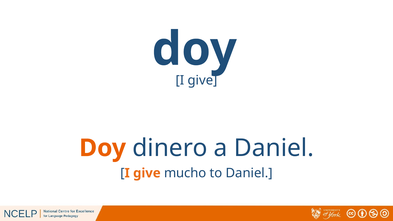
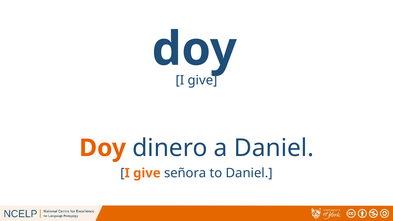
mucho: mucho -> señora (185, 173)
